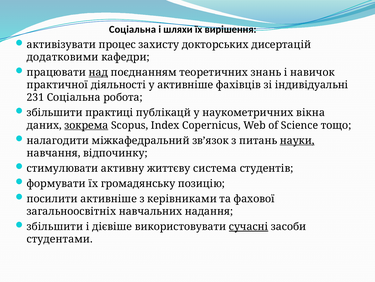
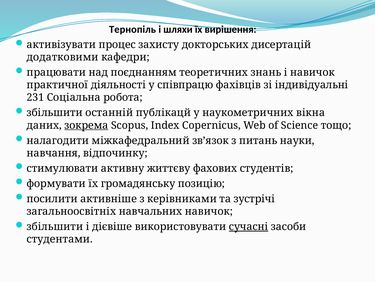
Соціальна: Соціальна -> Тернопіль (133, 29)
над underline: present -> none (98, 72)
у активніше: активніше -> співпрацю (185, 85)
практиці: практиці -> останній (109, 112)
науки underline: present -> none (297, 140)
система: система -> фахових (215, 168)
фахової: фахової -> зустрічі (254, 198)
навчальних надання: надання -> навичок (209, 211)
